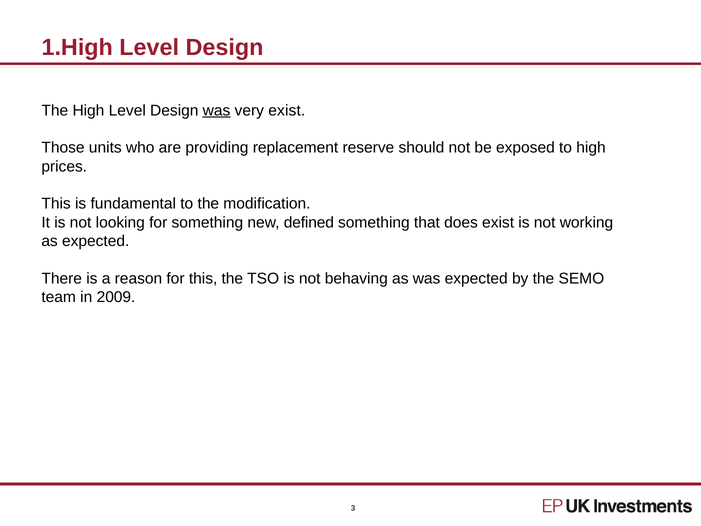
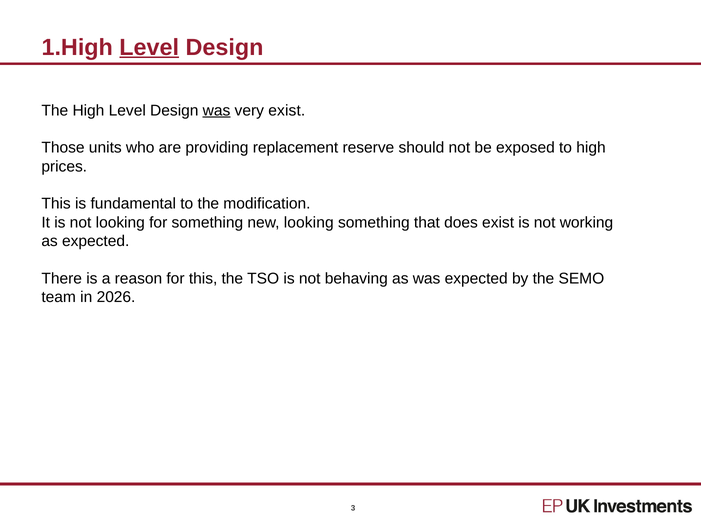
Level underline: none -> present (149, 47)
new defined: defined -> looking (309, 222)
2009: 2009 -> 2026 (116, 297)
